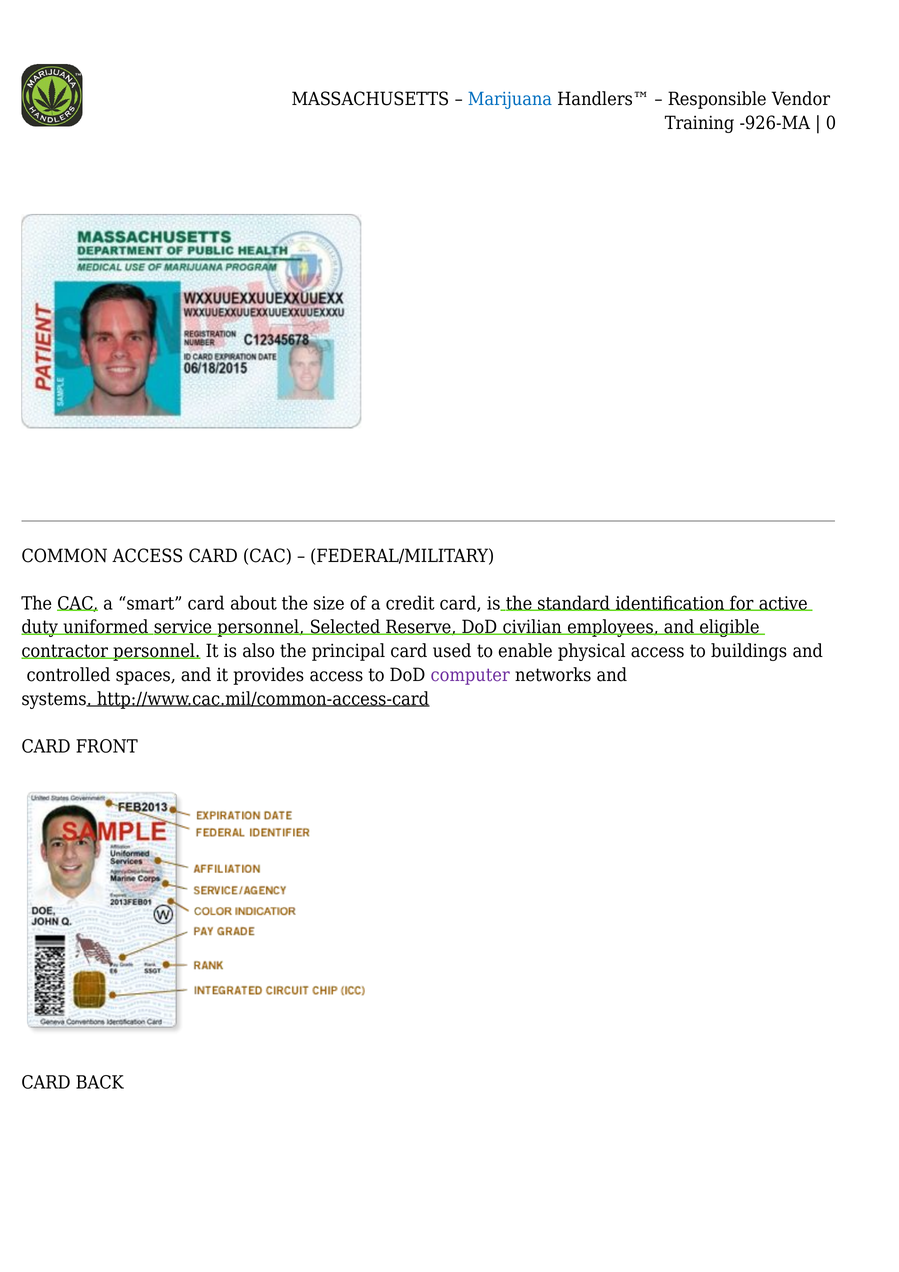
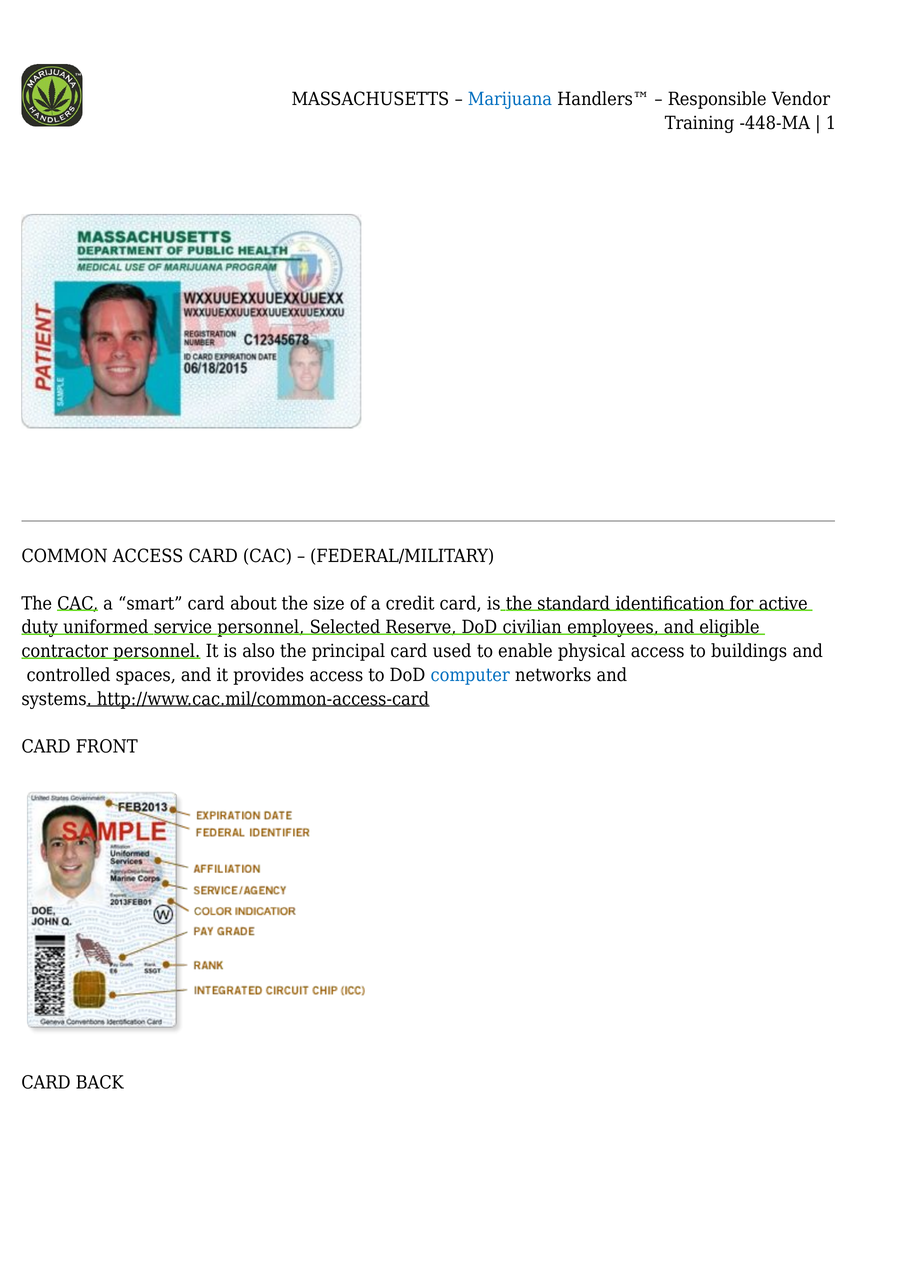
-926-MA: -926-MA -> -448-MA (775, 123)
0: 0 -> 1 (831, 123)
computer colour: purple -> blue (470, 675)
